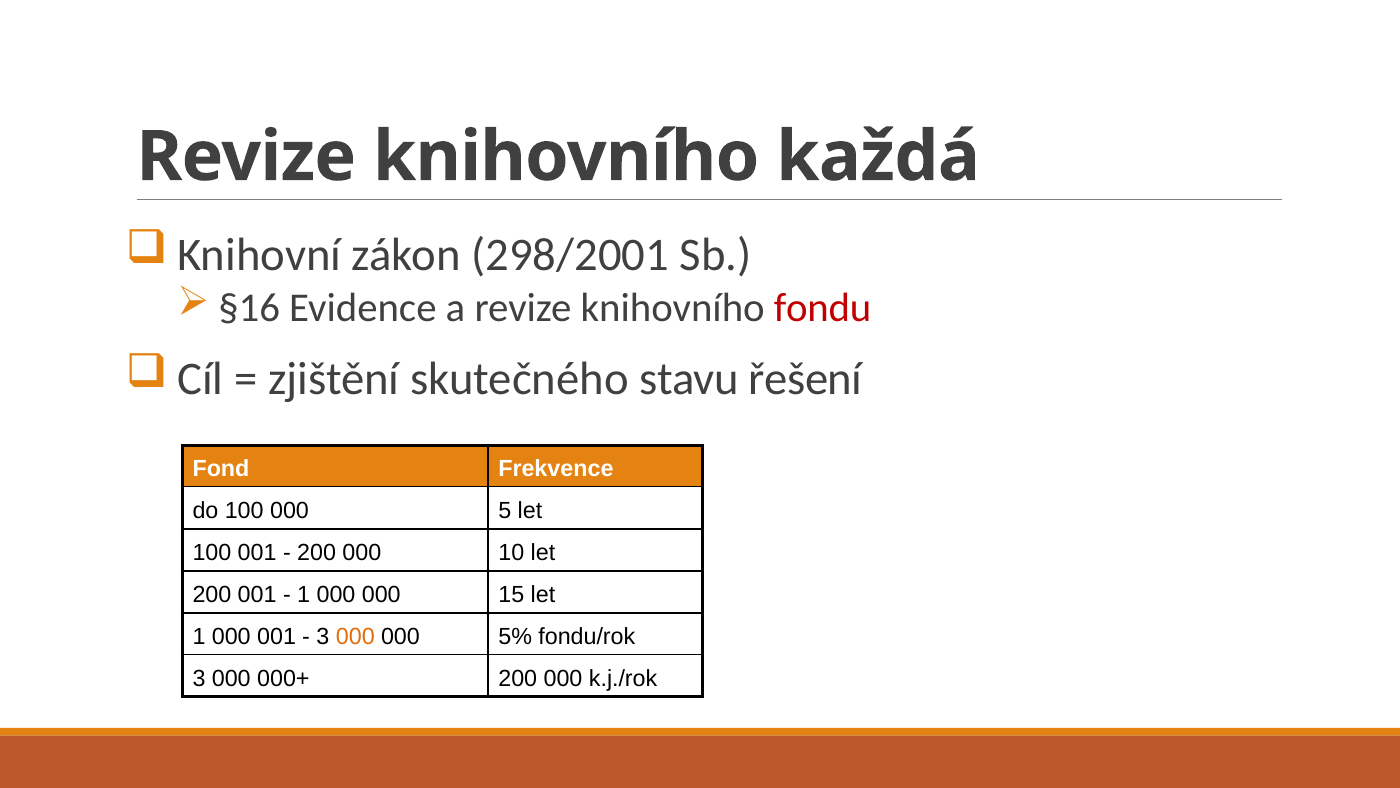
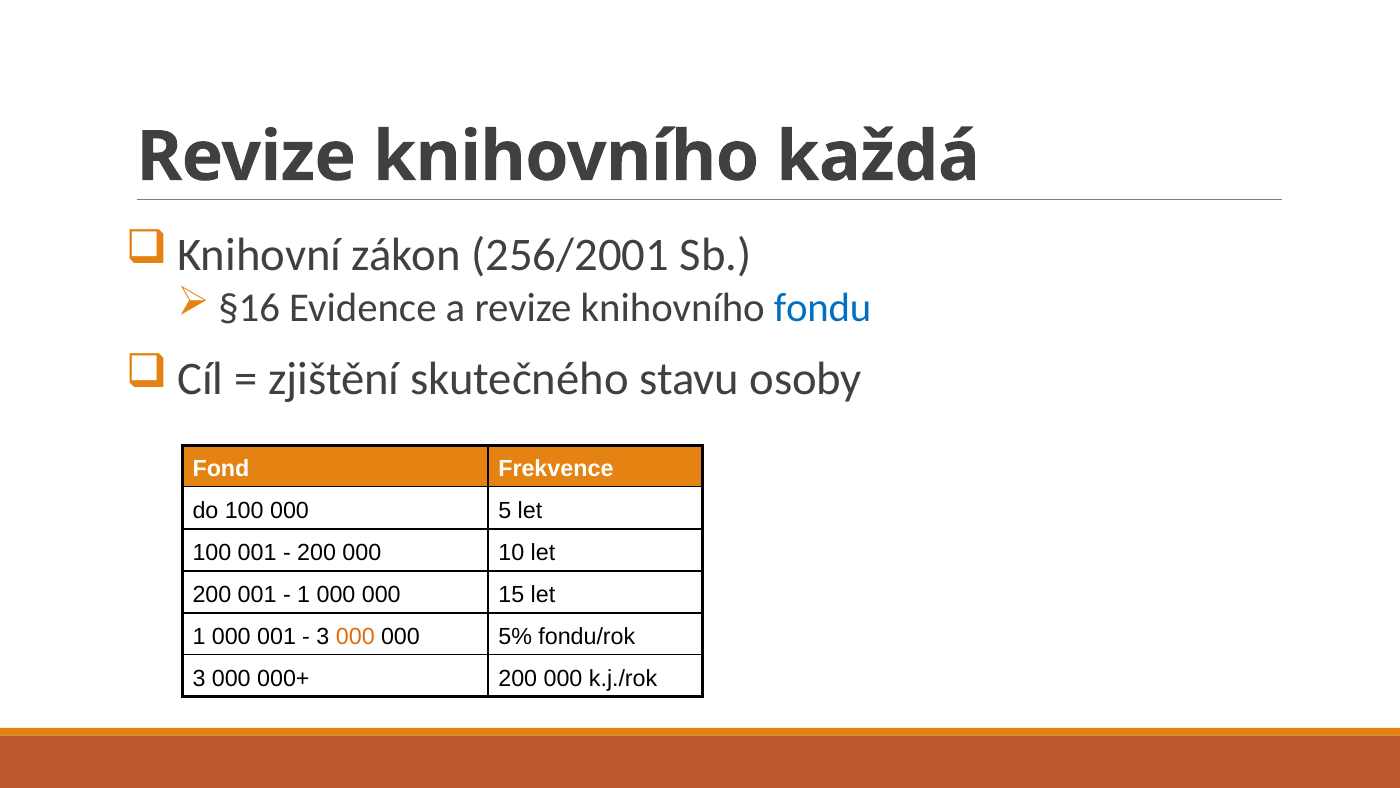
298/2001: 298/2001 -> 256/2001 (570, 255)
fondu colour: red -> blue (823, 308)
řešení: řešení -> osoby (806, 379)
